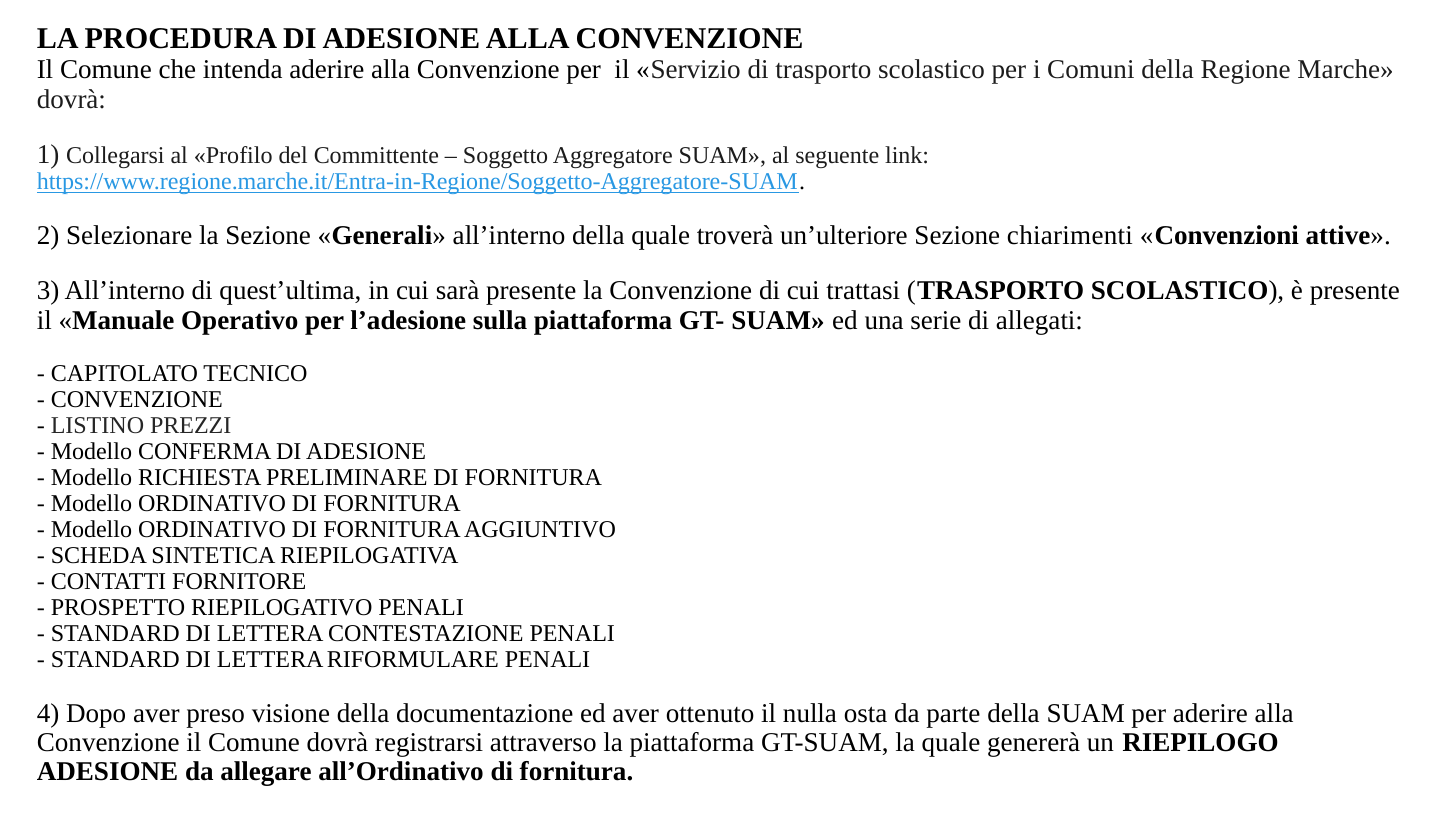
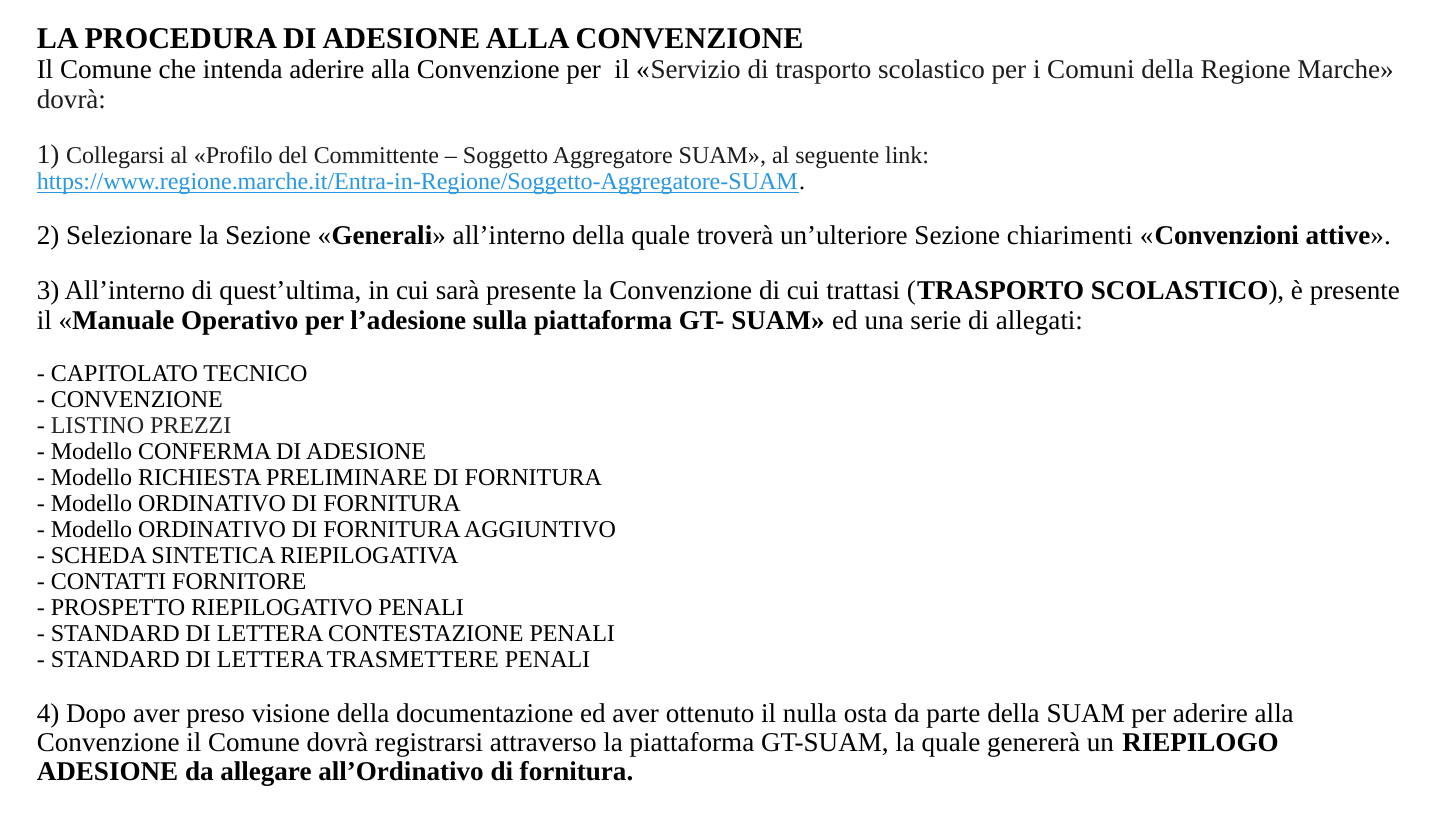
RIFORMULARE: RIFORMULARE -> TRASMETTERE (413, 660)
